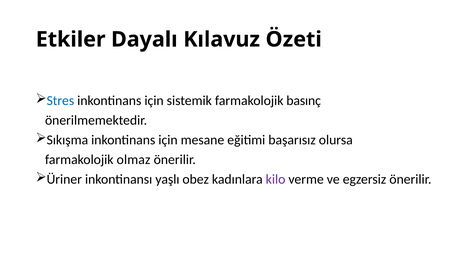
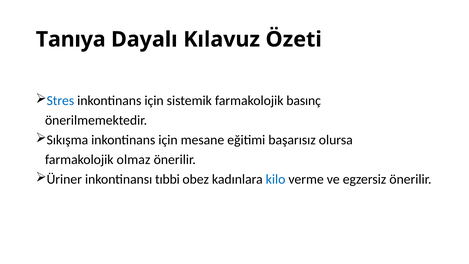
Etkiler: Etkiler -> Tanıya (71, 39)
yaşlı: yaşlı -> tıbbi (167, 179)
kilo colour: purple -> blue (276, 179)
